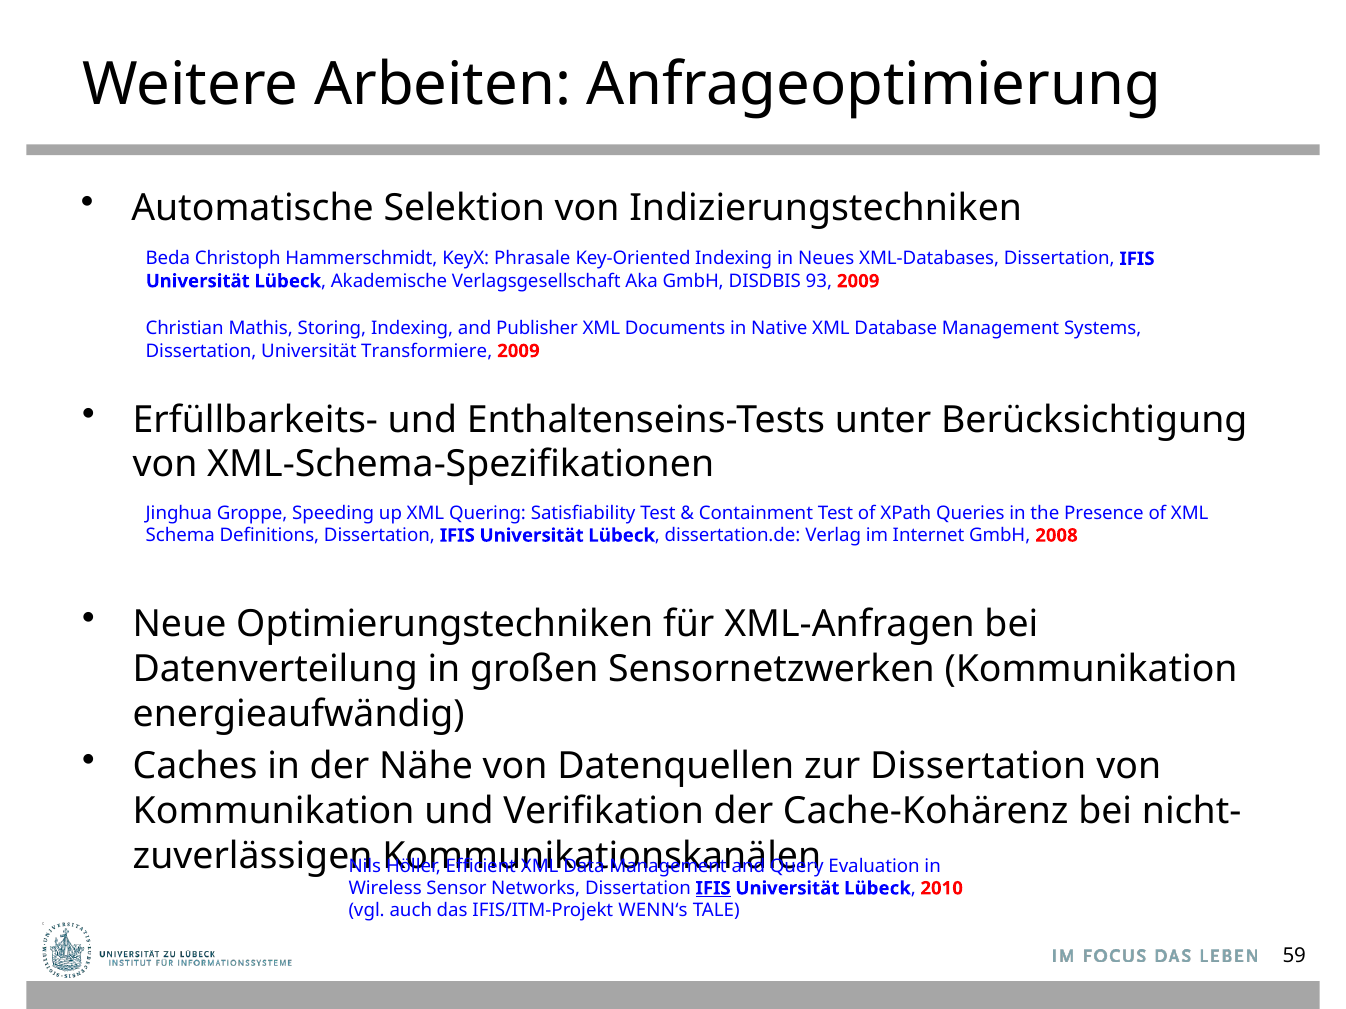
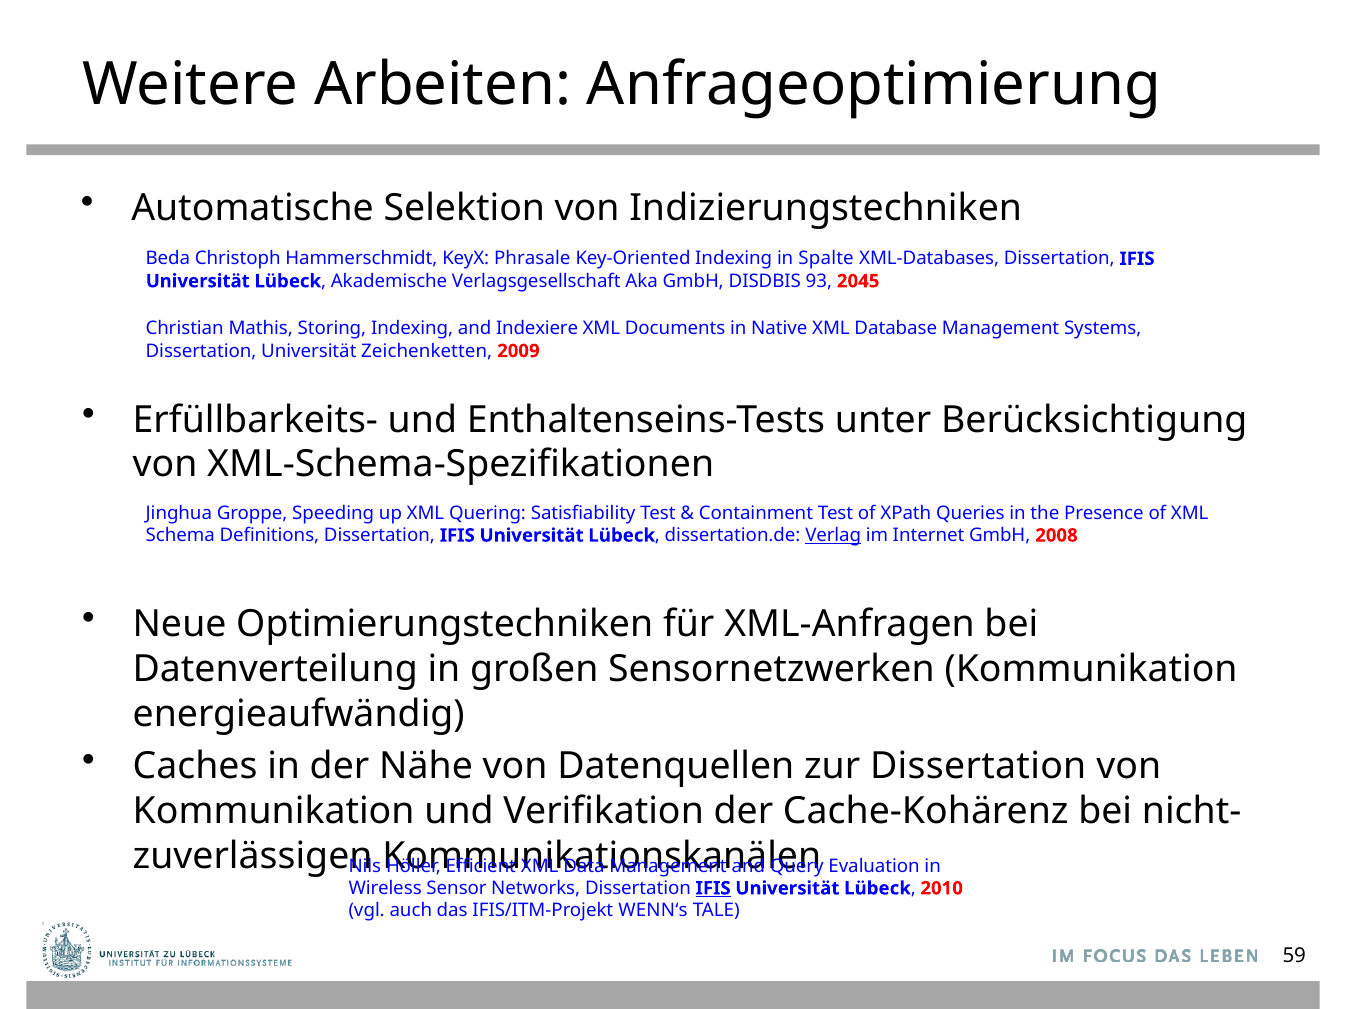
Neues: Neues -> Spalte (826, 259)
93 2009: 2009 -> 2045 (858, 281)
Publisher: Publisher -> Indexiere (537, 329)
Transformiere: Transformiere -> Zeichenketten (427, 351)
Verlag underline: none -> present (833, 536)
